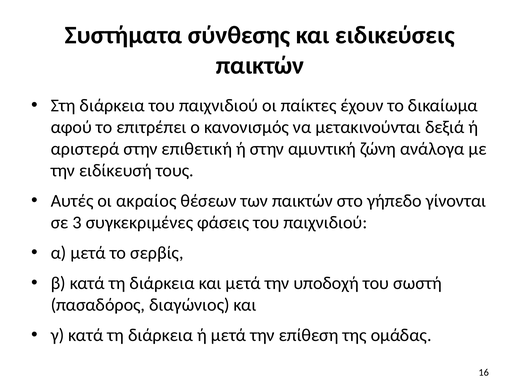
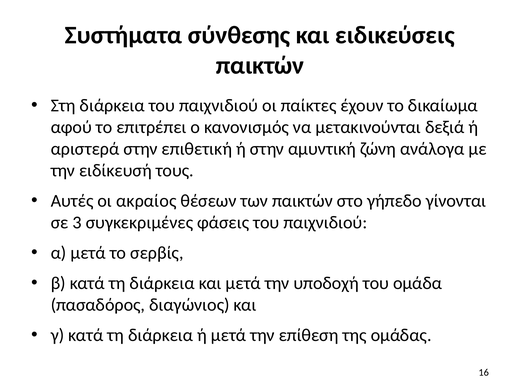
σωστή: σωστή -> ομάδα (418, 283)
